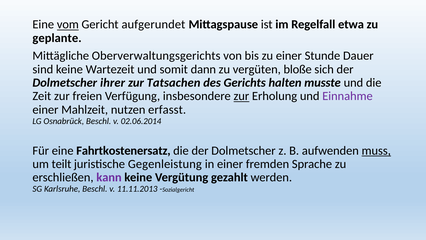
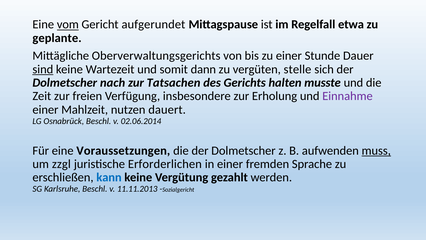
sind underline: none -> present (43, 69)
bloße: bloße -> stelle (298, 69)
ihrer: ihrer -> nach (113, 83)
zur underline: present -> none (241, 96)
erfasst: erfasst -> dauert (167, 109)
Fahrtkostenersatz: Fahrtkostenersatz -> Voraussetzungen (123, 150)
teilt: teilt -> zzgl (61, 164)
Gegenleistung: Gegenleistung -> Erforderlichen (165, 164)
kann colour: purple -> blue (109, 177)
